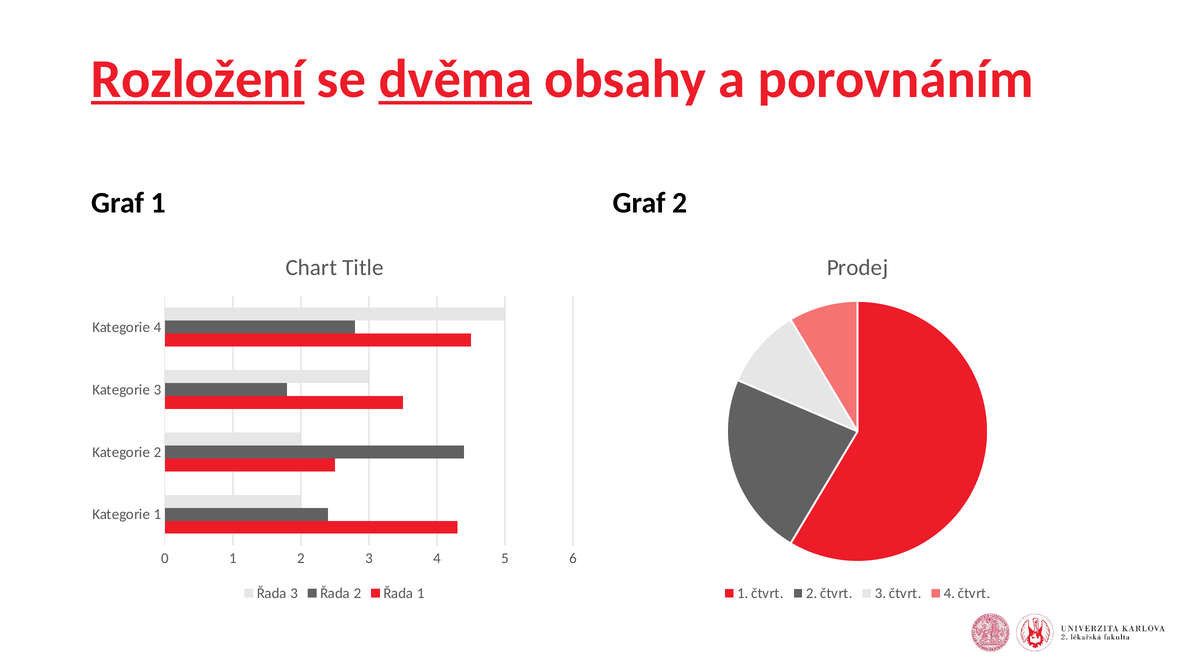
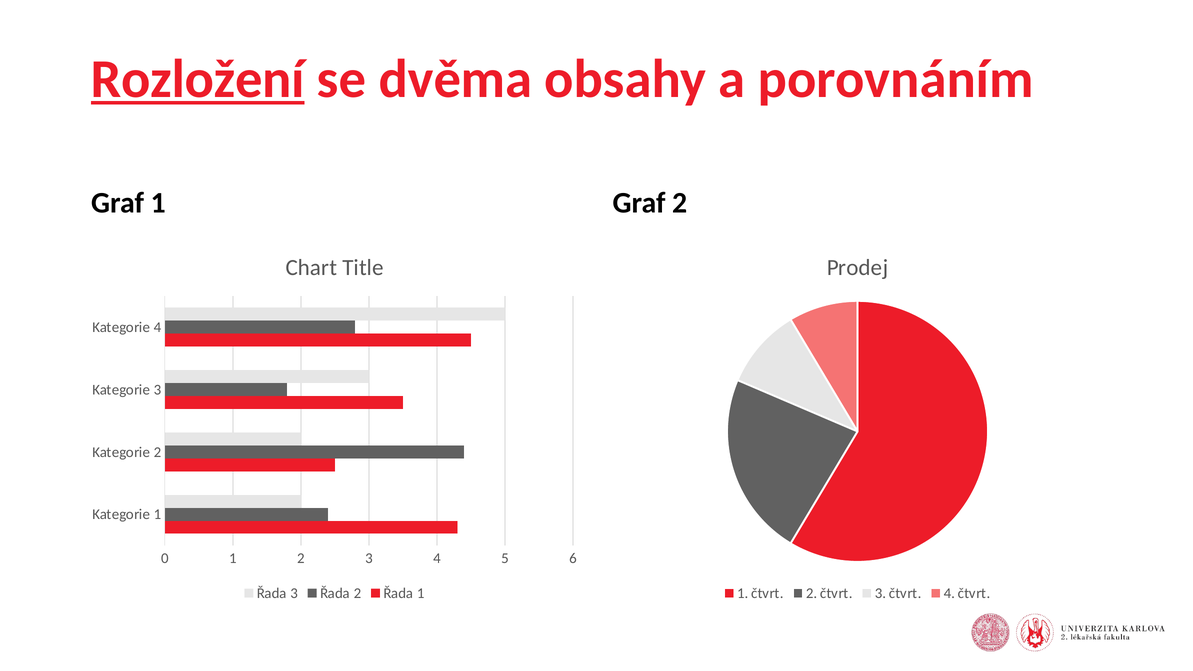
dvěma underline: present -> none (455, 79)
